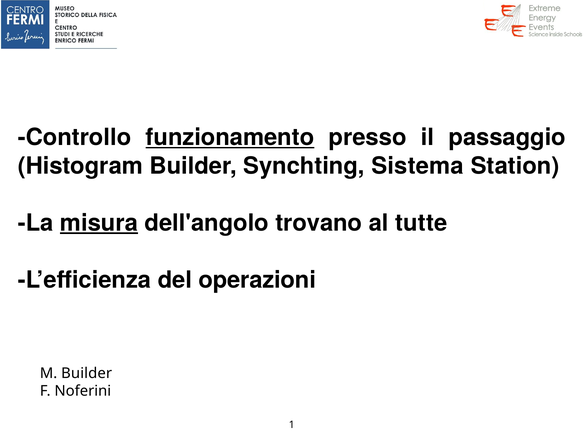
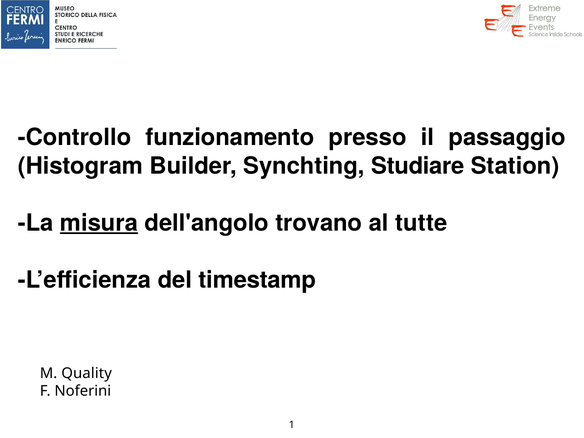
funzionamento underline: present -> none (230, 137)
Sistema: Sistema -> Studiare (418, 166)
operazioni: operazioni -> timestamp (257, 280)
M Builder: Builder -> Quality (87, 373)
